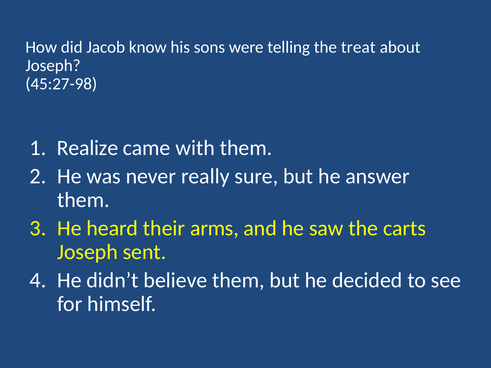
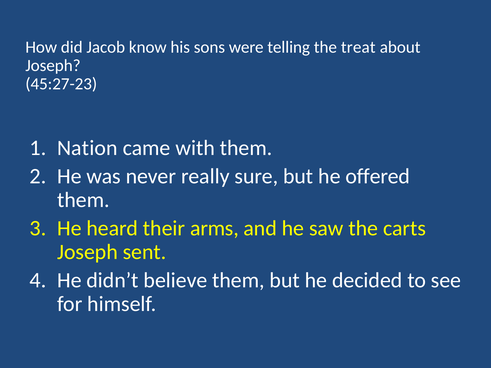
45:27-98: 45:27-98 -> 45:27-23 (61, 84)
Realize: Realize -> Nation (87, 148)
answer: answer -> offered (378, 176)
